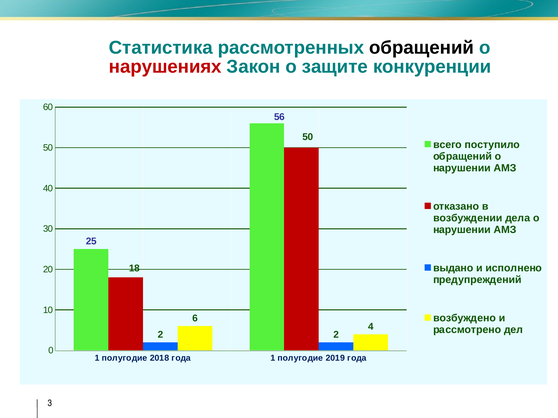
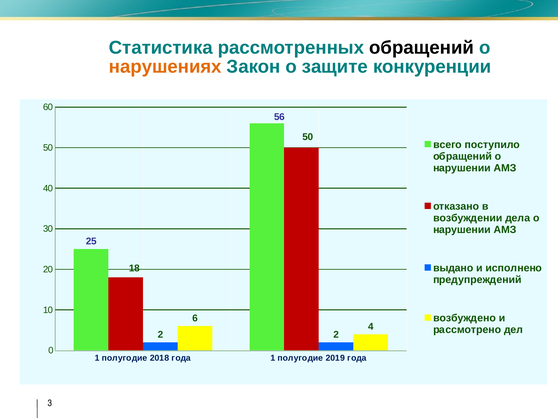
нарушениях colour: red -> orange (165, 67)
